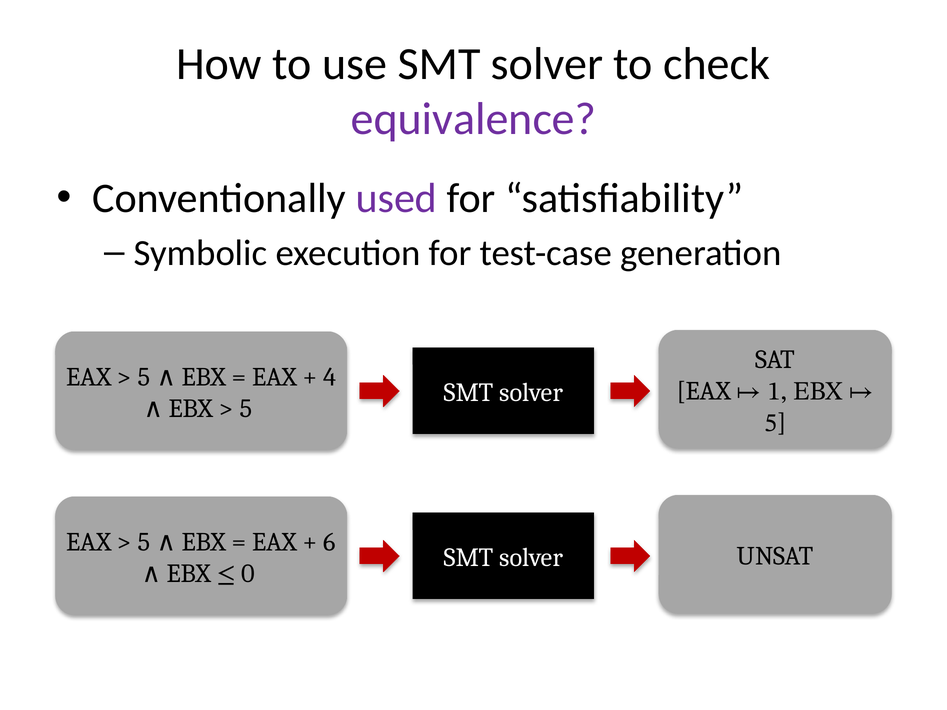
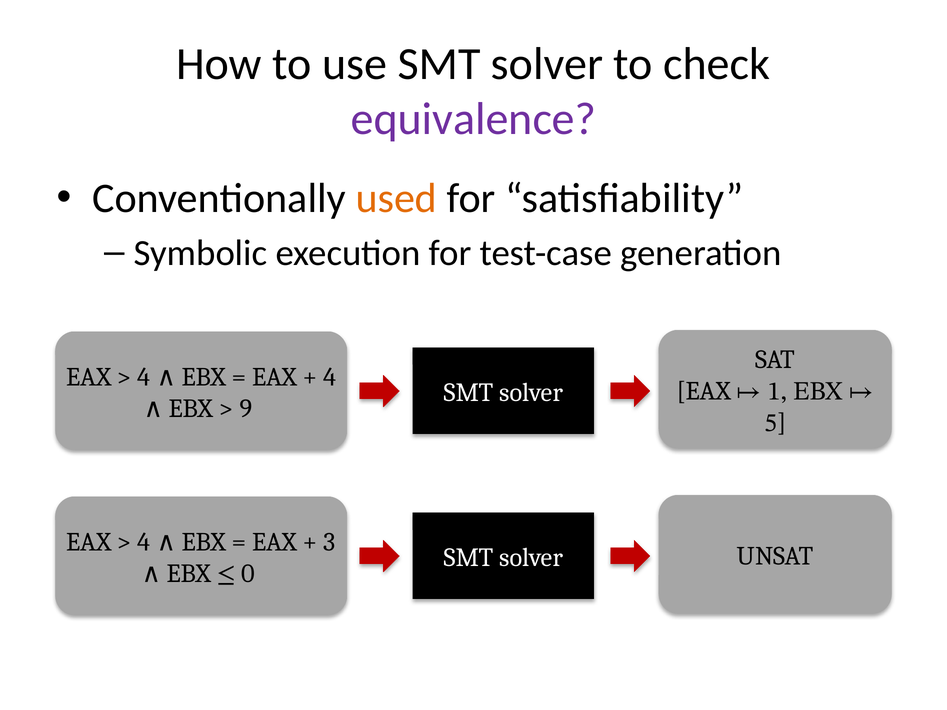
used colour: purple -> orange (396, 199)
5: 5 -> 4 (144, 377)
5: 5 -> 9 (246, 409)
5: 5 -> 4 (144, 542)
6: 6 -> 3 (329, 542)
